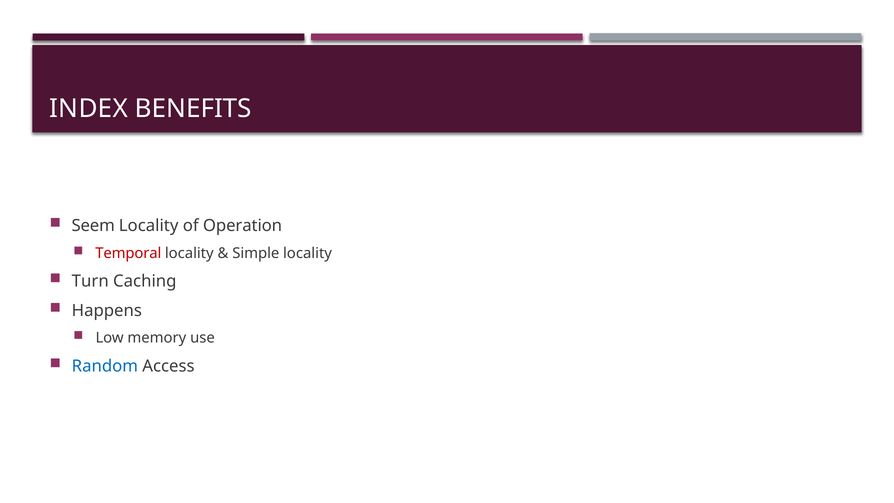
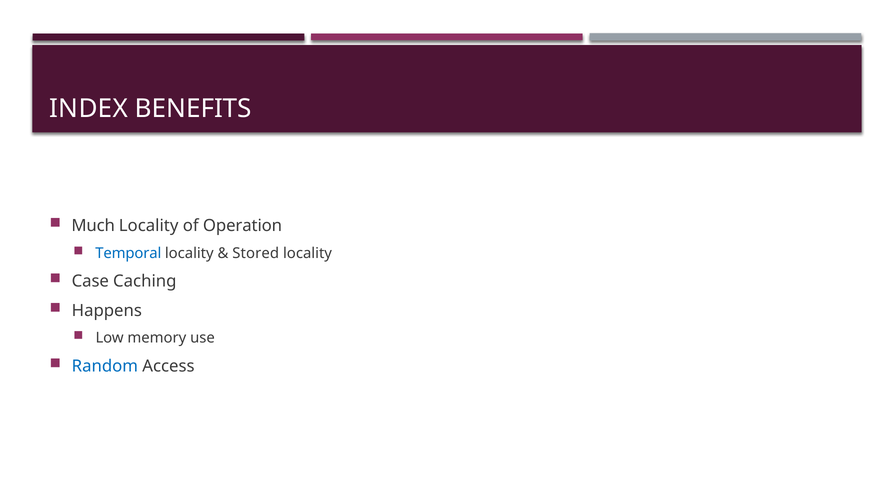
Seem: Seem -> Much (93, 226)
Temporal colour: red -> blue (128, 253)
Simple: Simple -> Stored (256, 253)
Turn: Turn -> Case (90, 281)
